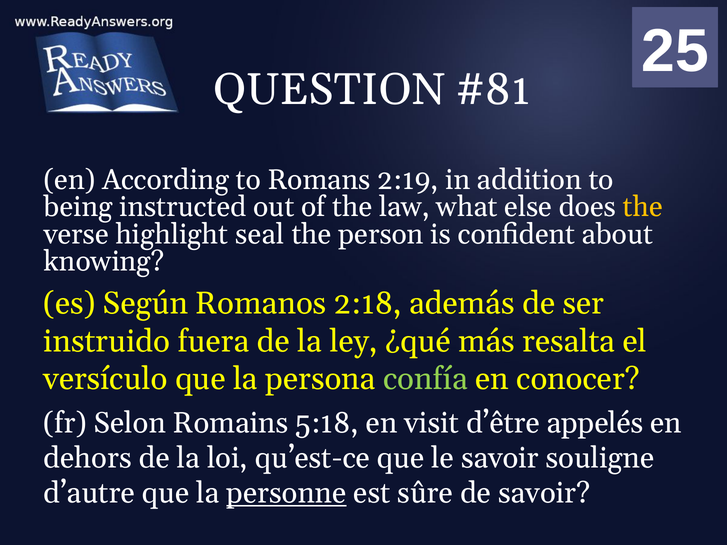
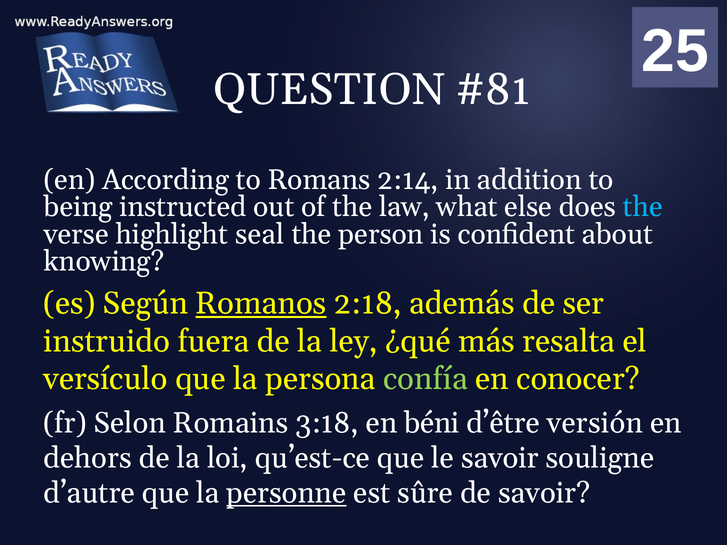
2:19: 2:19 -> 2:14 (408, 180)
the colour: yellow -> light blue (643, 207)
Romanos underline: none -> present (261, 304)
5:18: 5:18 -> 3:18 (327, 423)
visit: visit -> béni (432, 423)
appelés: appelés -> versión (595, 423)
